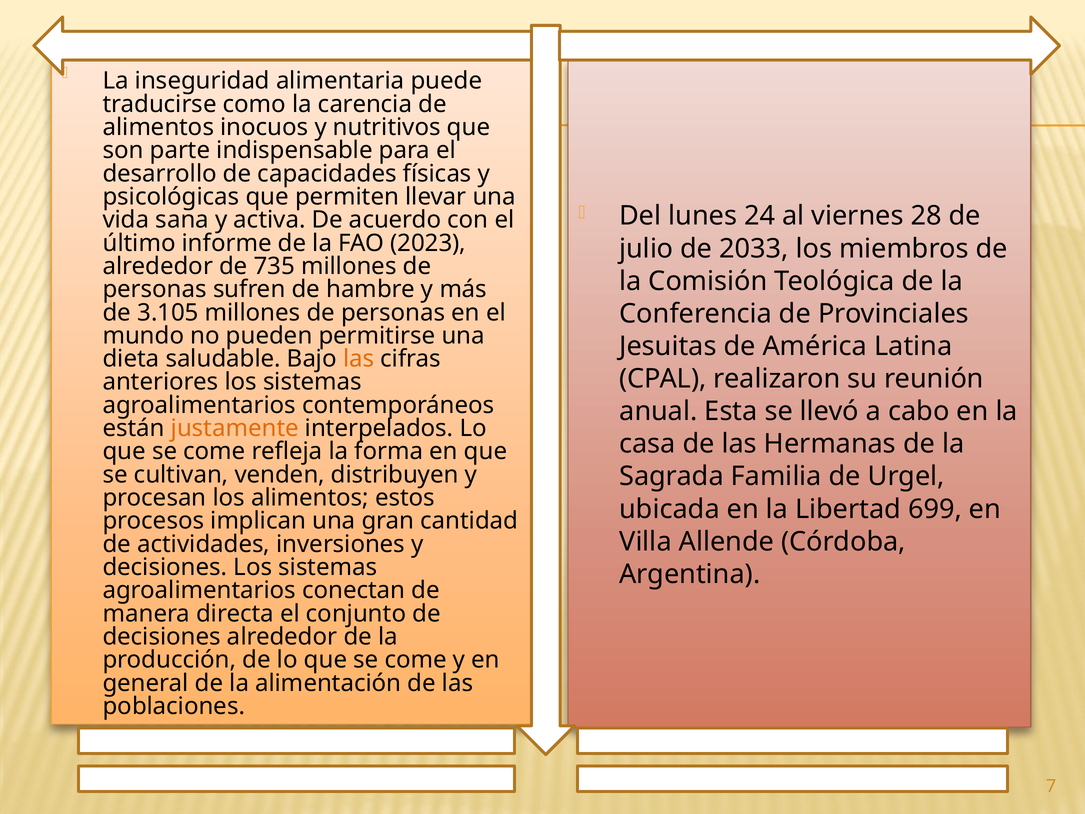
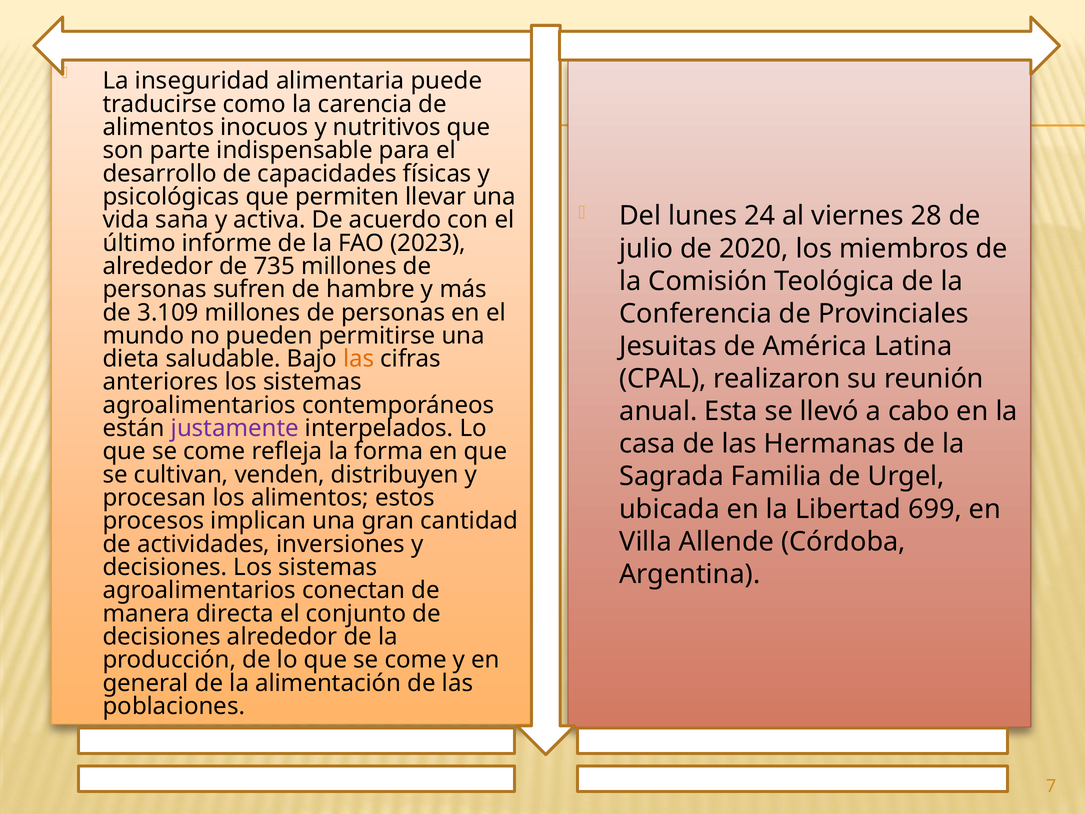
2033: 2033 -> 2020 (754, 249)
3.105: 3.105 -> 3.109 (168, 312)
justamente colour: orange -> purple (235, 428)
